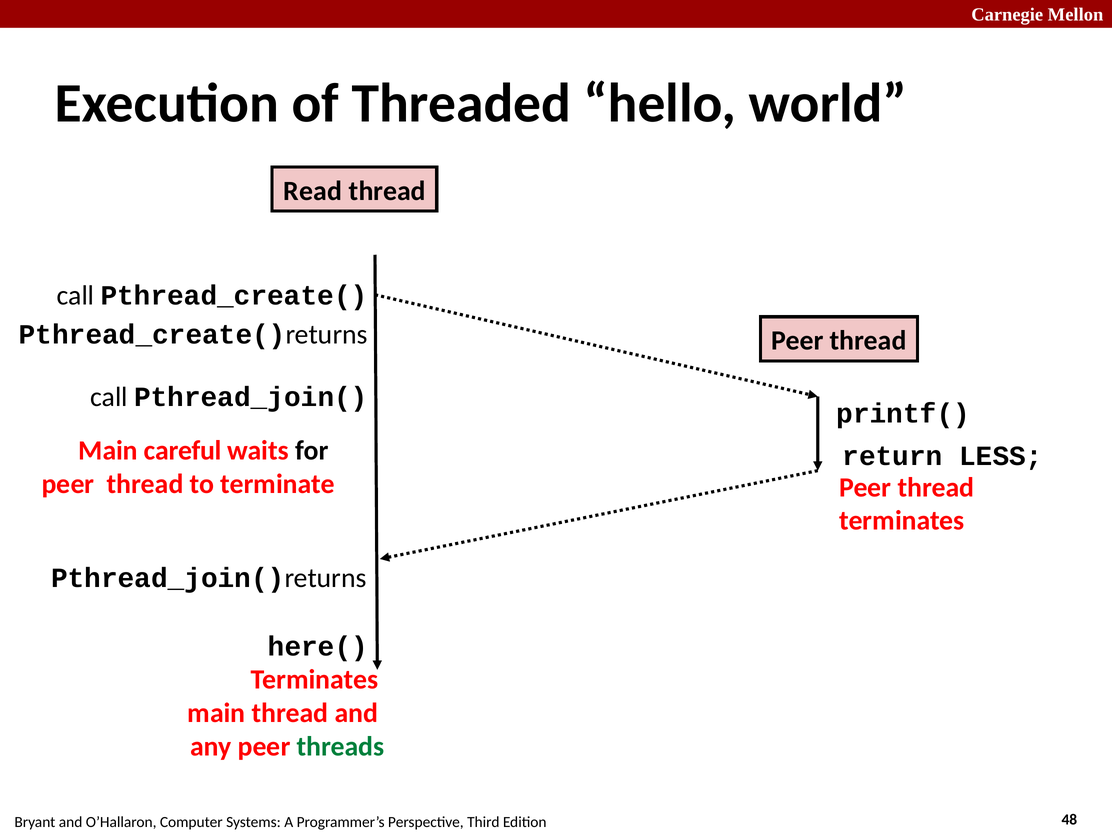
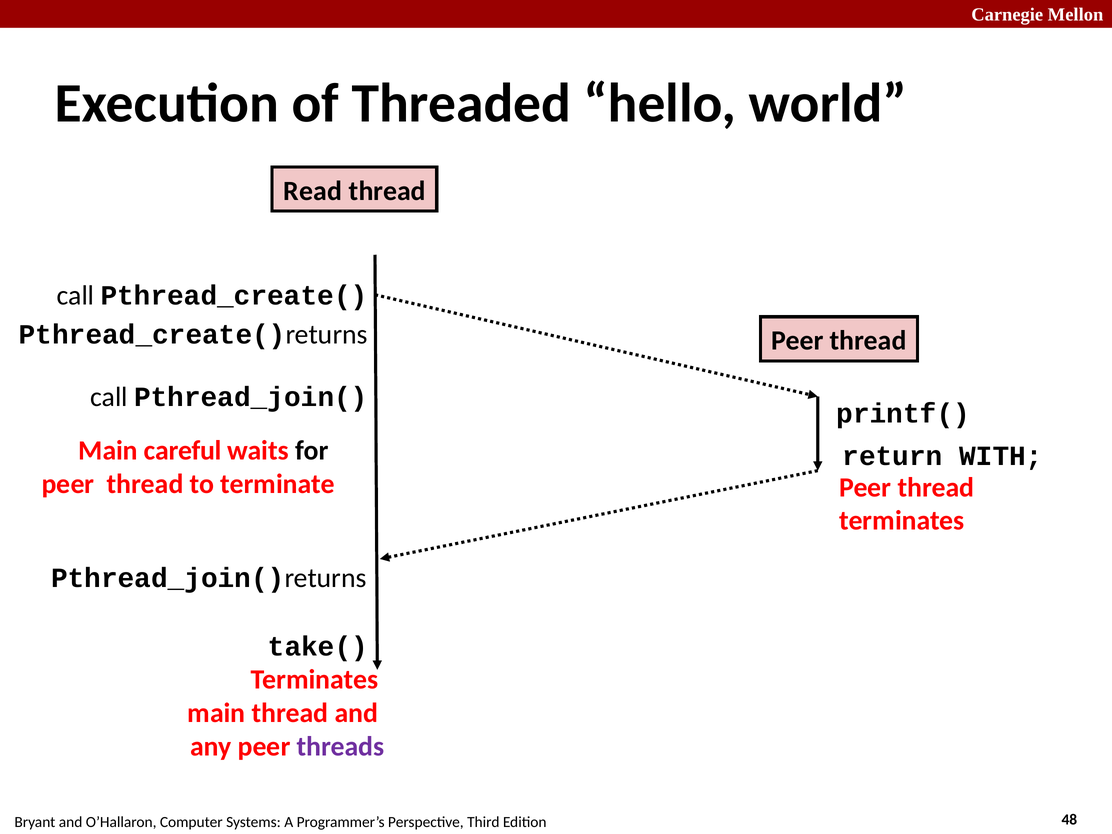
LESS: LESS -> WITH (1001, 456)
here(: here( -> take( (318, 646)
threads colour: green -> purple (340, 746)
